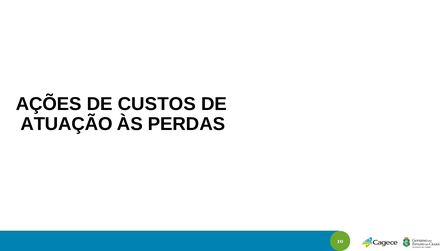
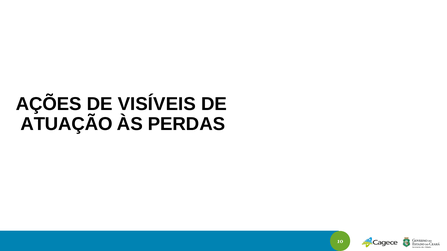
CUSTOS: CUSTOS -> VISÍVEIS (157, 104)
